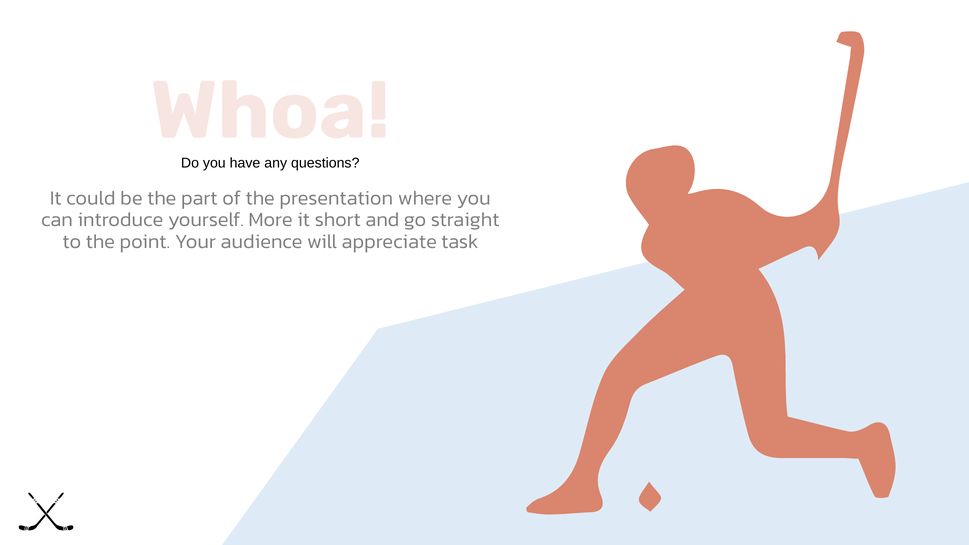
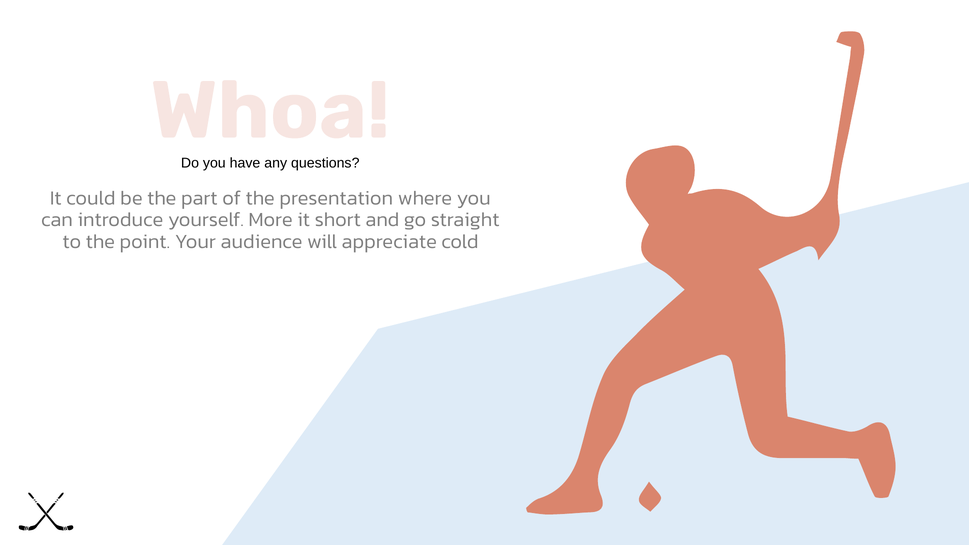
task: task -> cold (460, 242)
